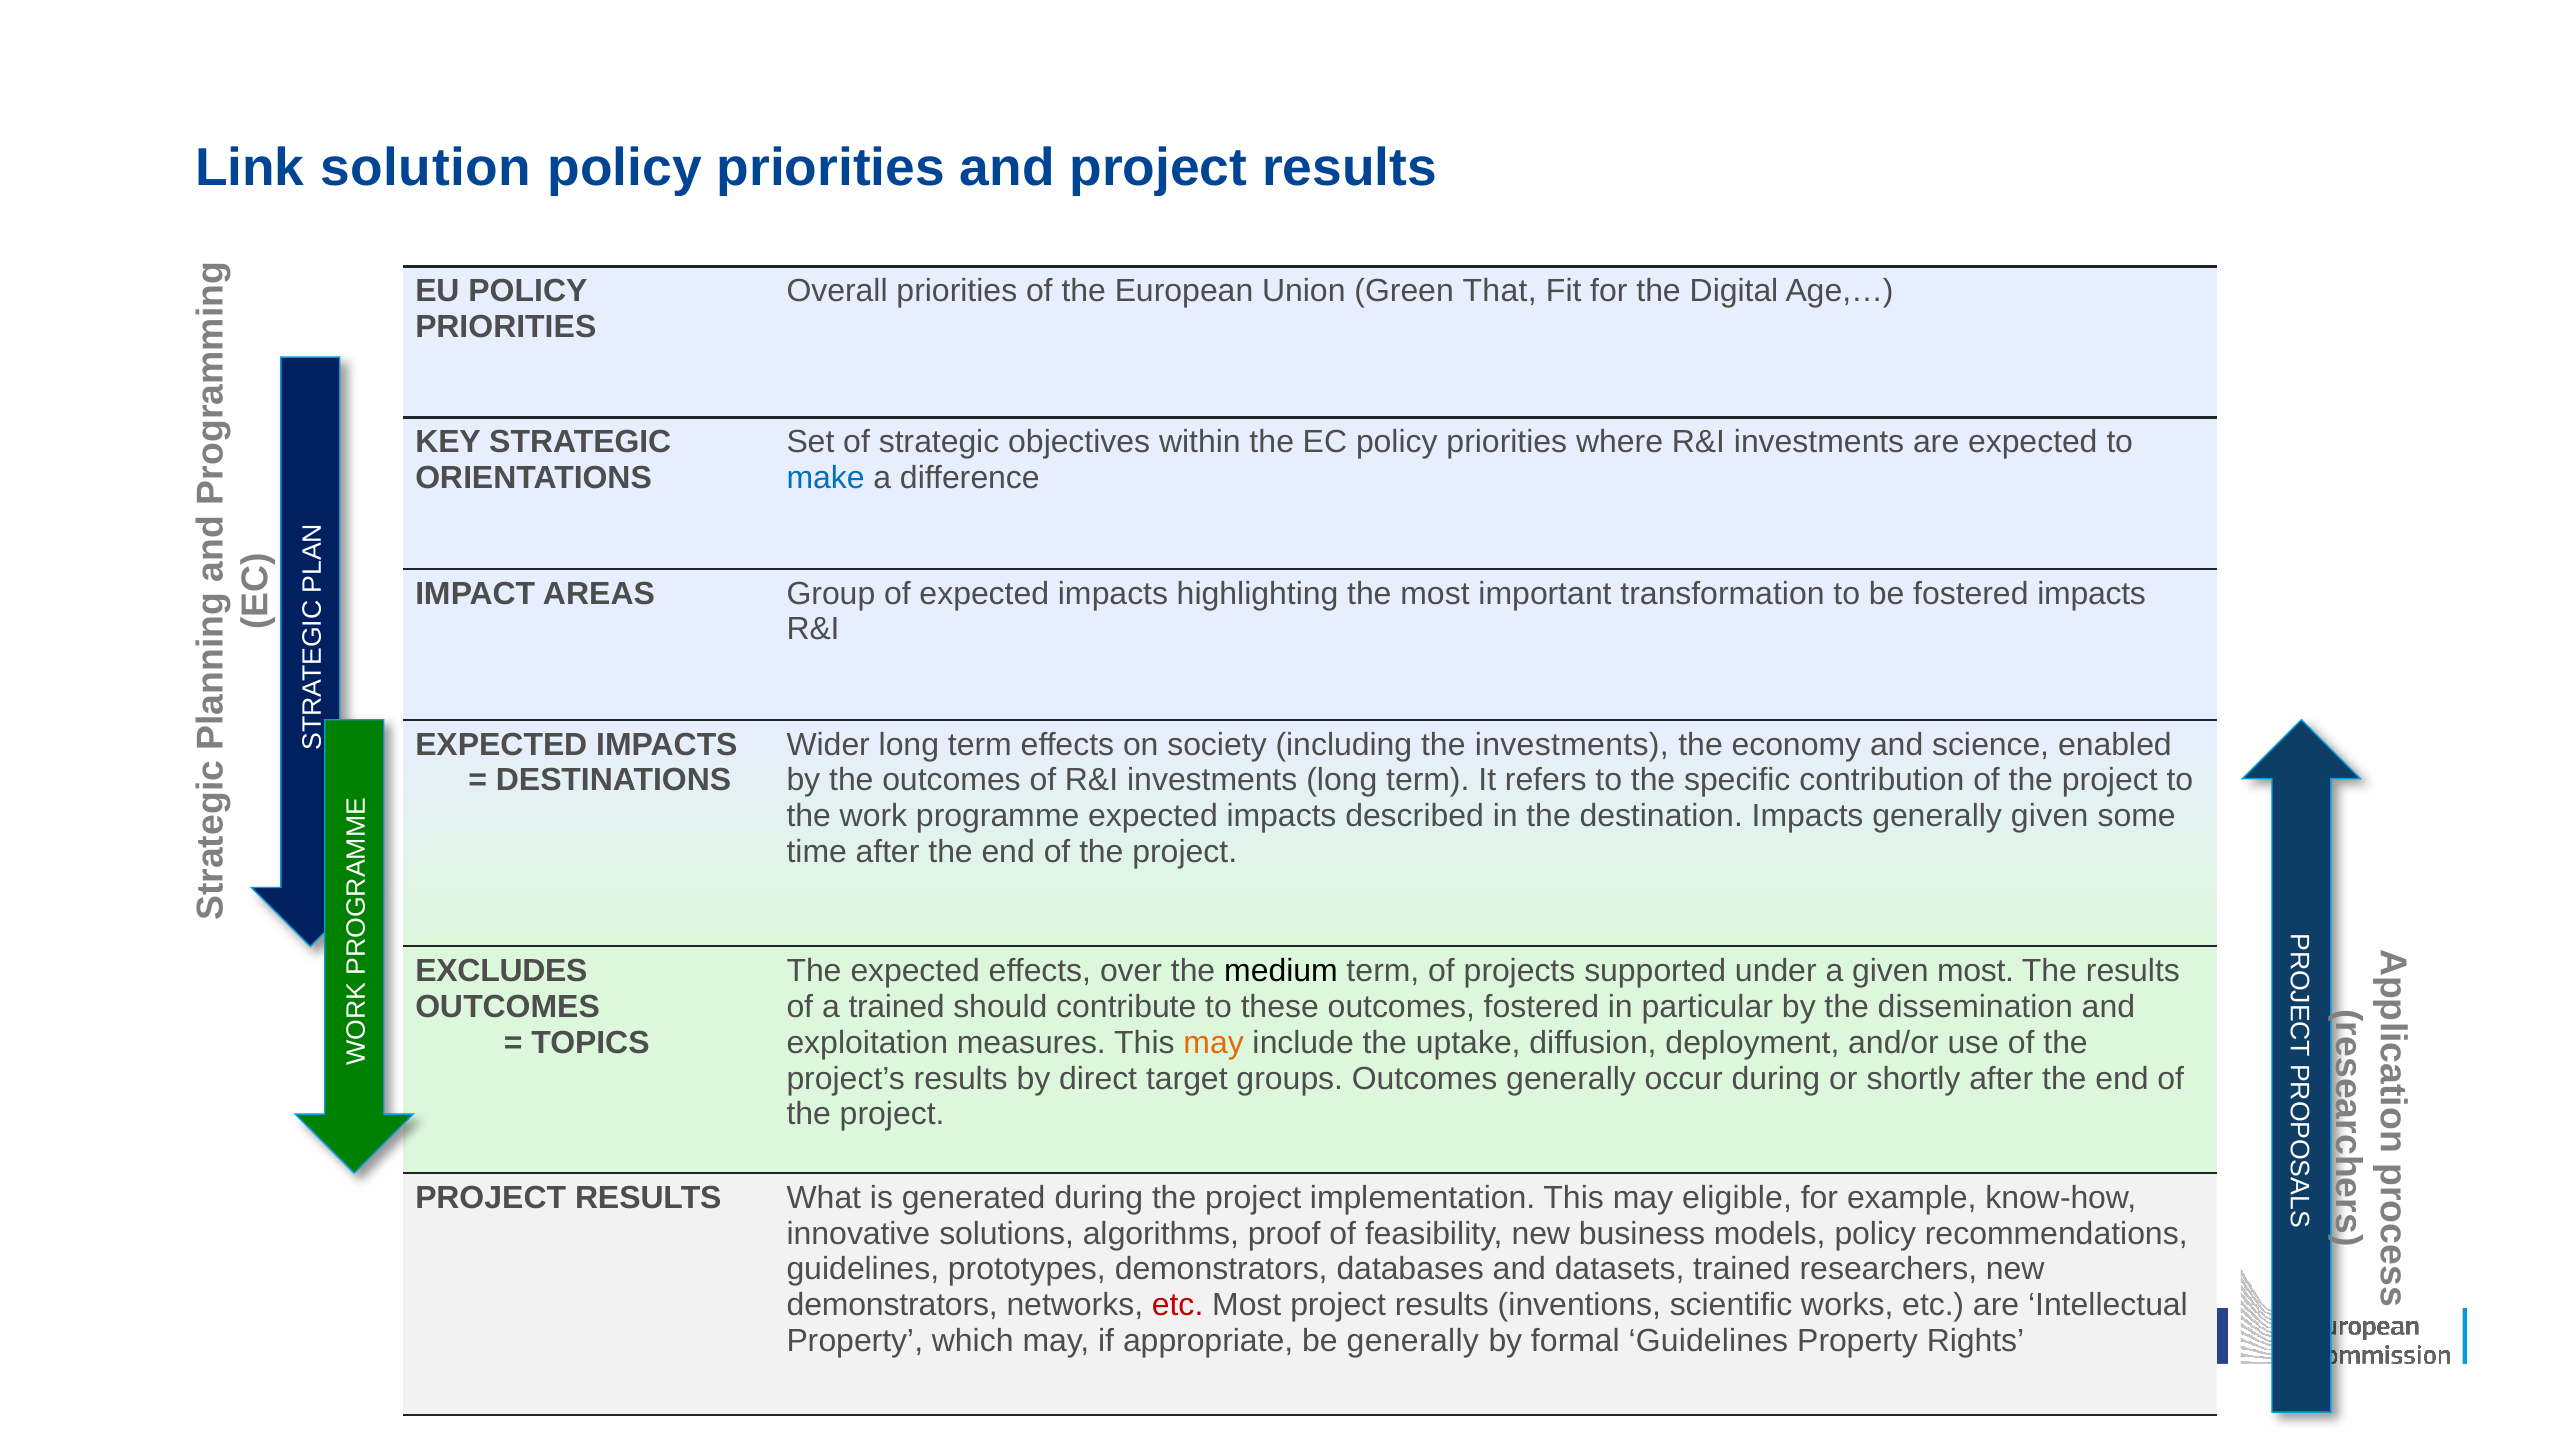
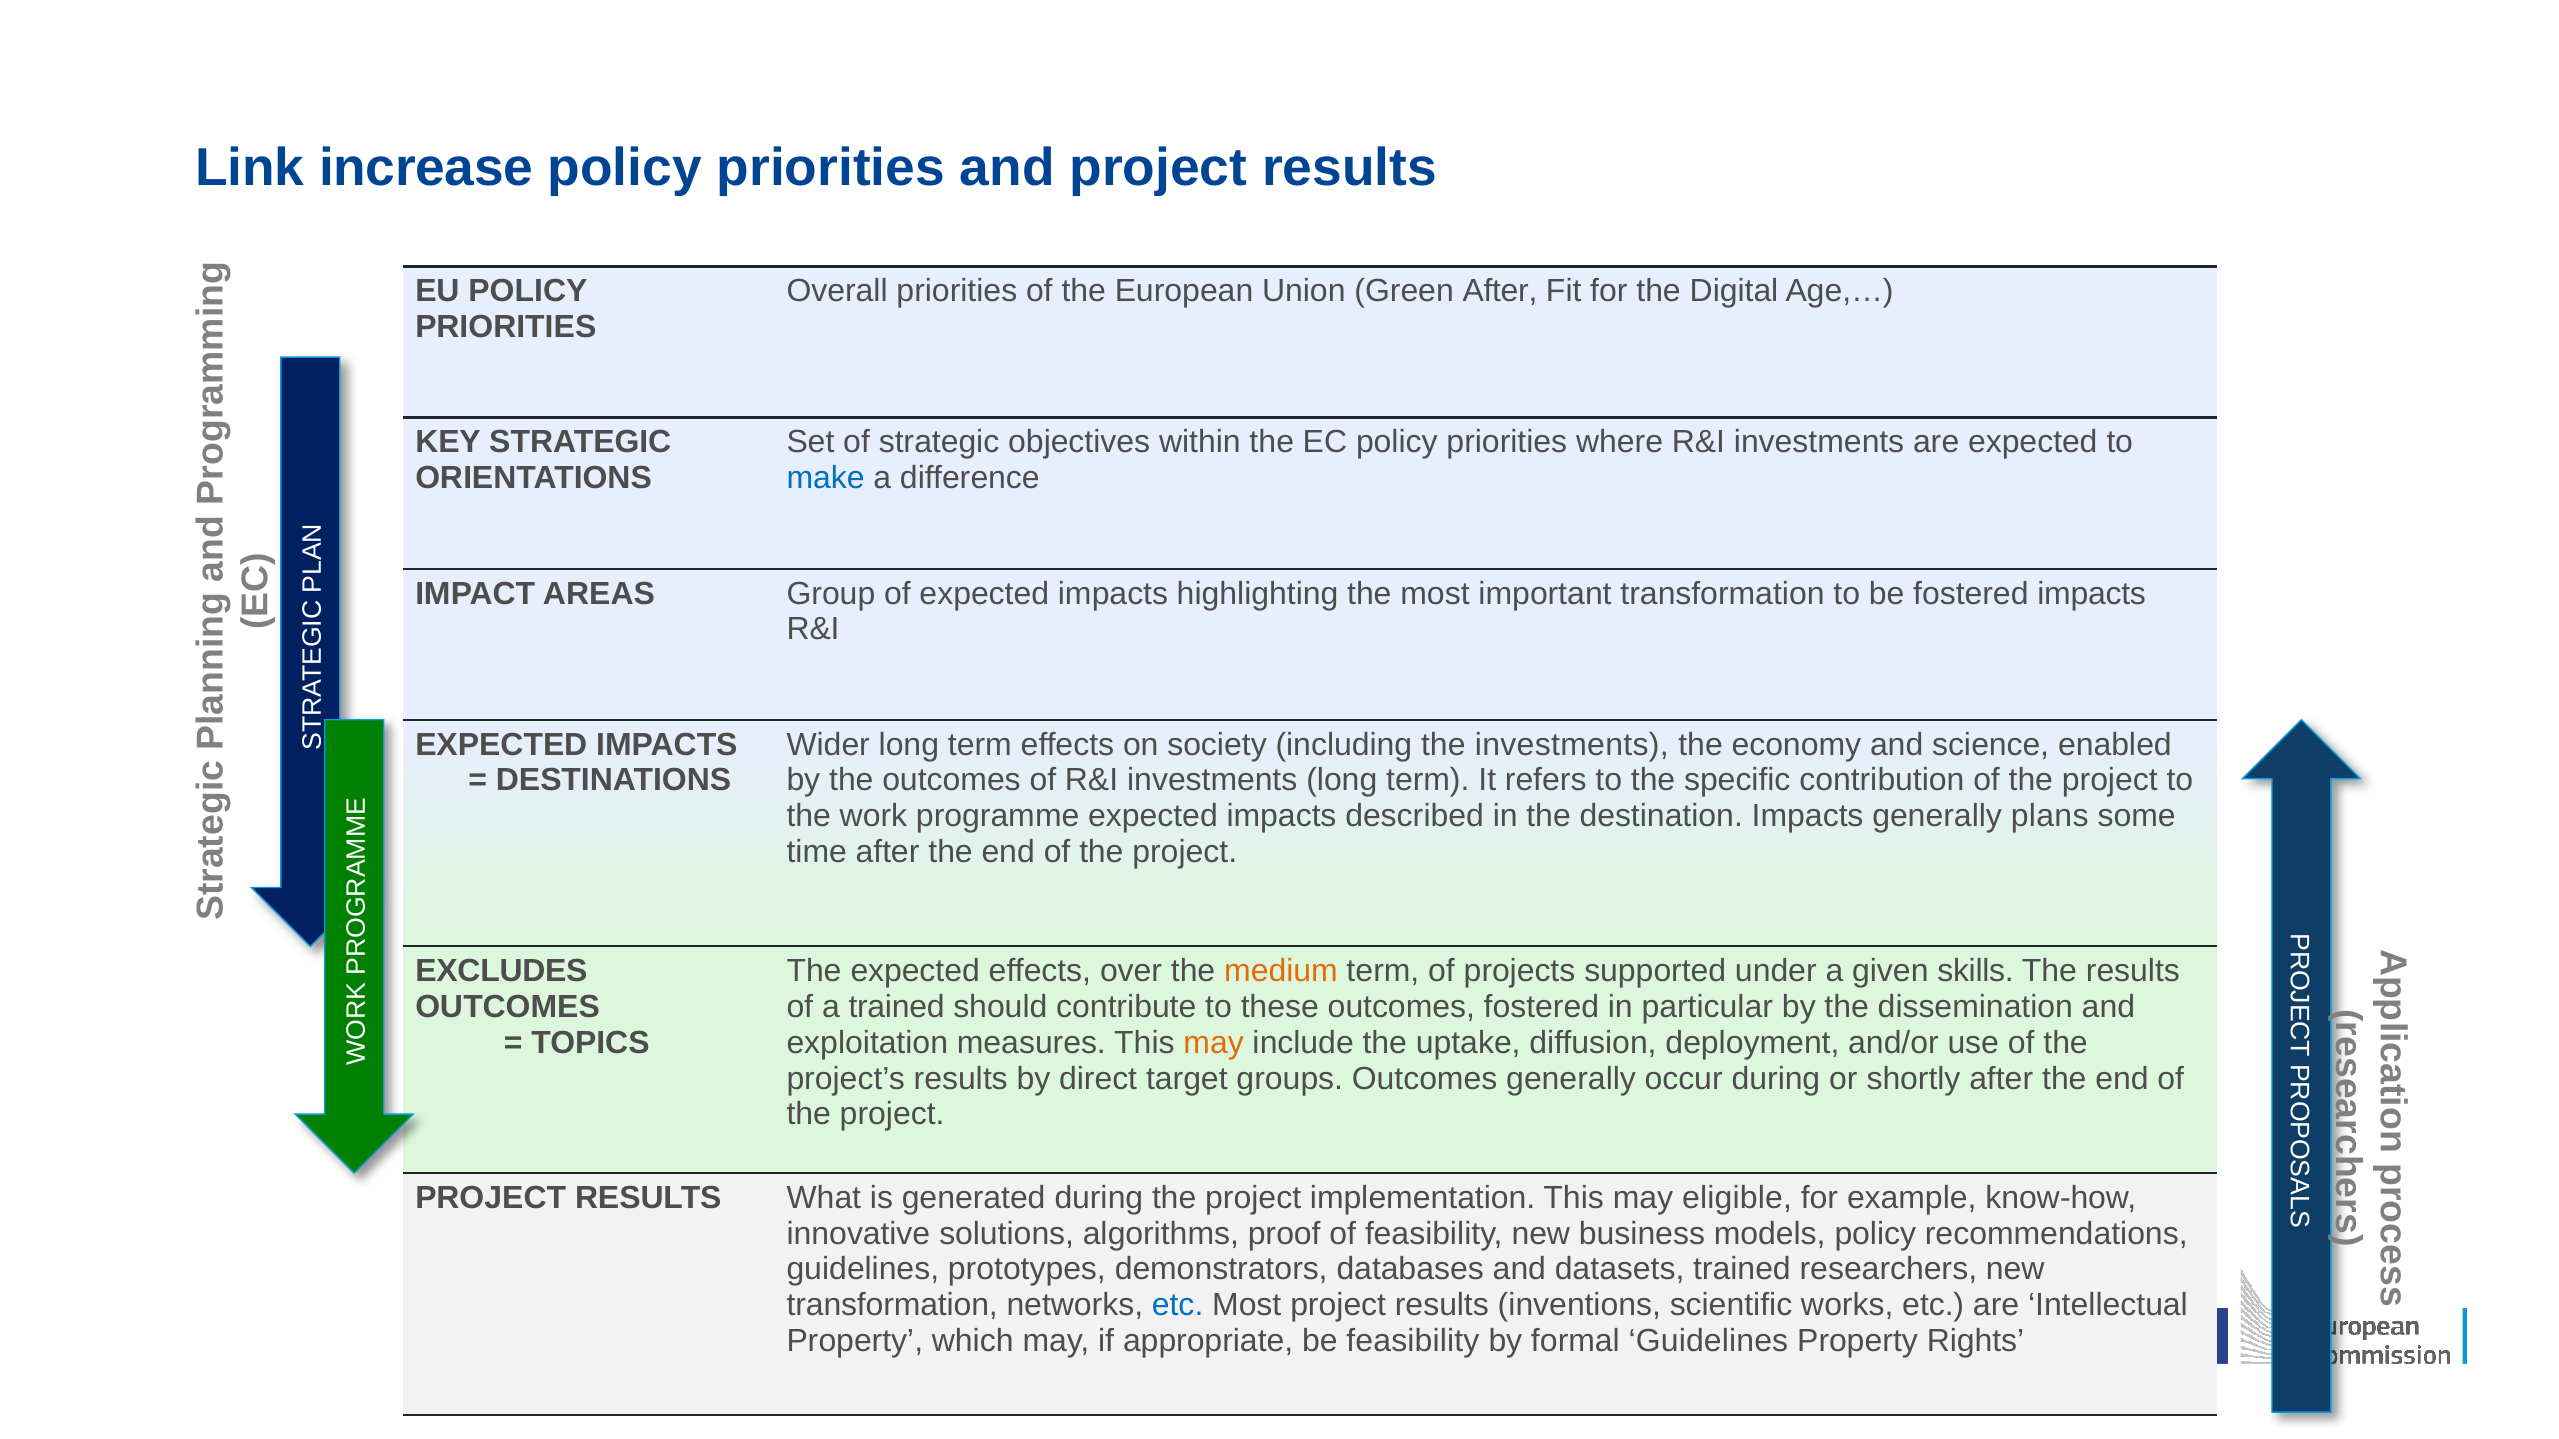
solution: solution -> increase (426, 168)
Green That: That -> After (1500, 291)
generally given: given -> plans (2050, 816)
medium colour: black -> orange (1281, 971)
given most: most -> skills (1976, 971)
demonstrators: demonstrators -> transformation (892, 1306)
etc colour: red -> blue (1178, 1306)
be generally: generally -> feasibility (1413, 1341)
